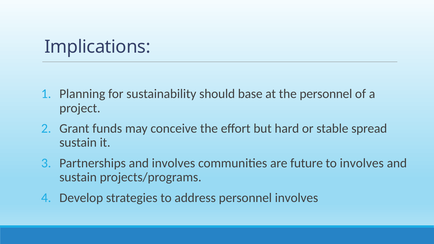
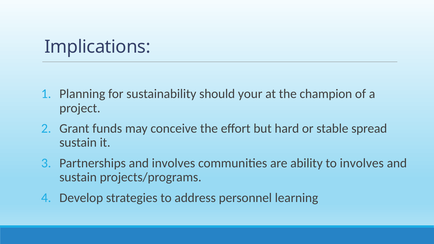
base: base -> your (250, 94)
the personnel: personnel -> champion (326, 94)
future: future -> ability (307, 163)
personnel involves: involves -> learning (297, 198)
